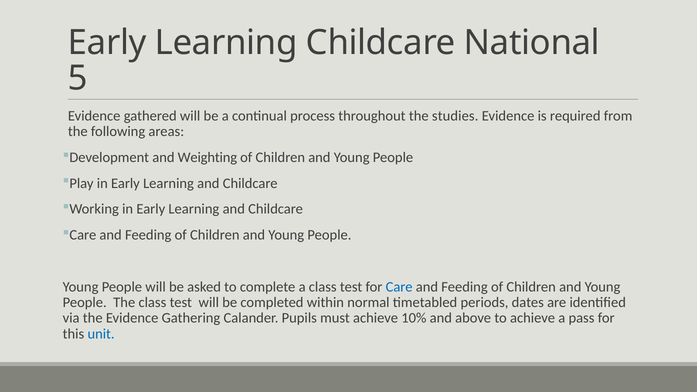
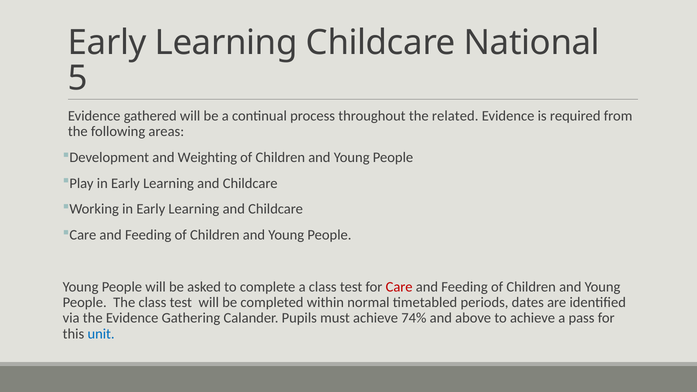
studies: studies -> related (455, 116)
Care colour: blue -> red (399, 287)
10%: 10% -> 74% (414, 318)
